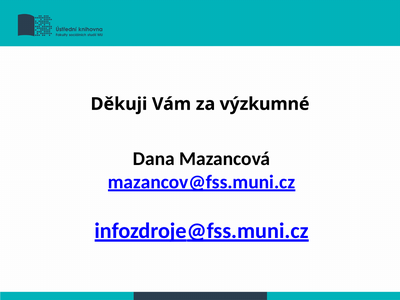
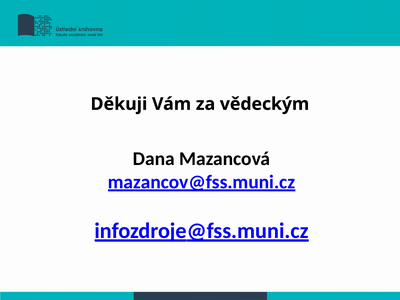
výzkumné: výzkumné -> vědeckým (265, 104)
